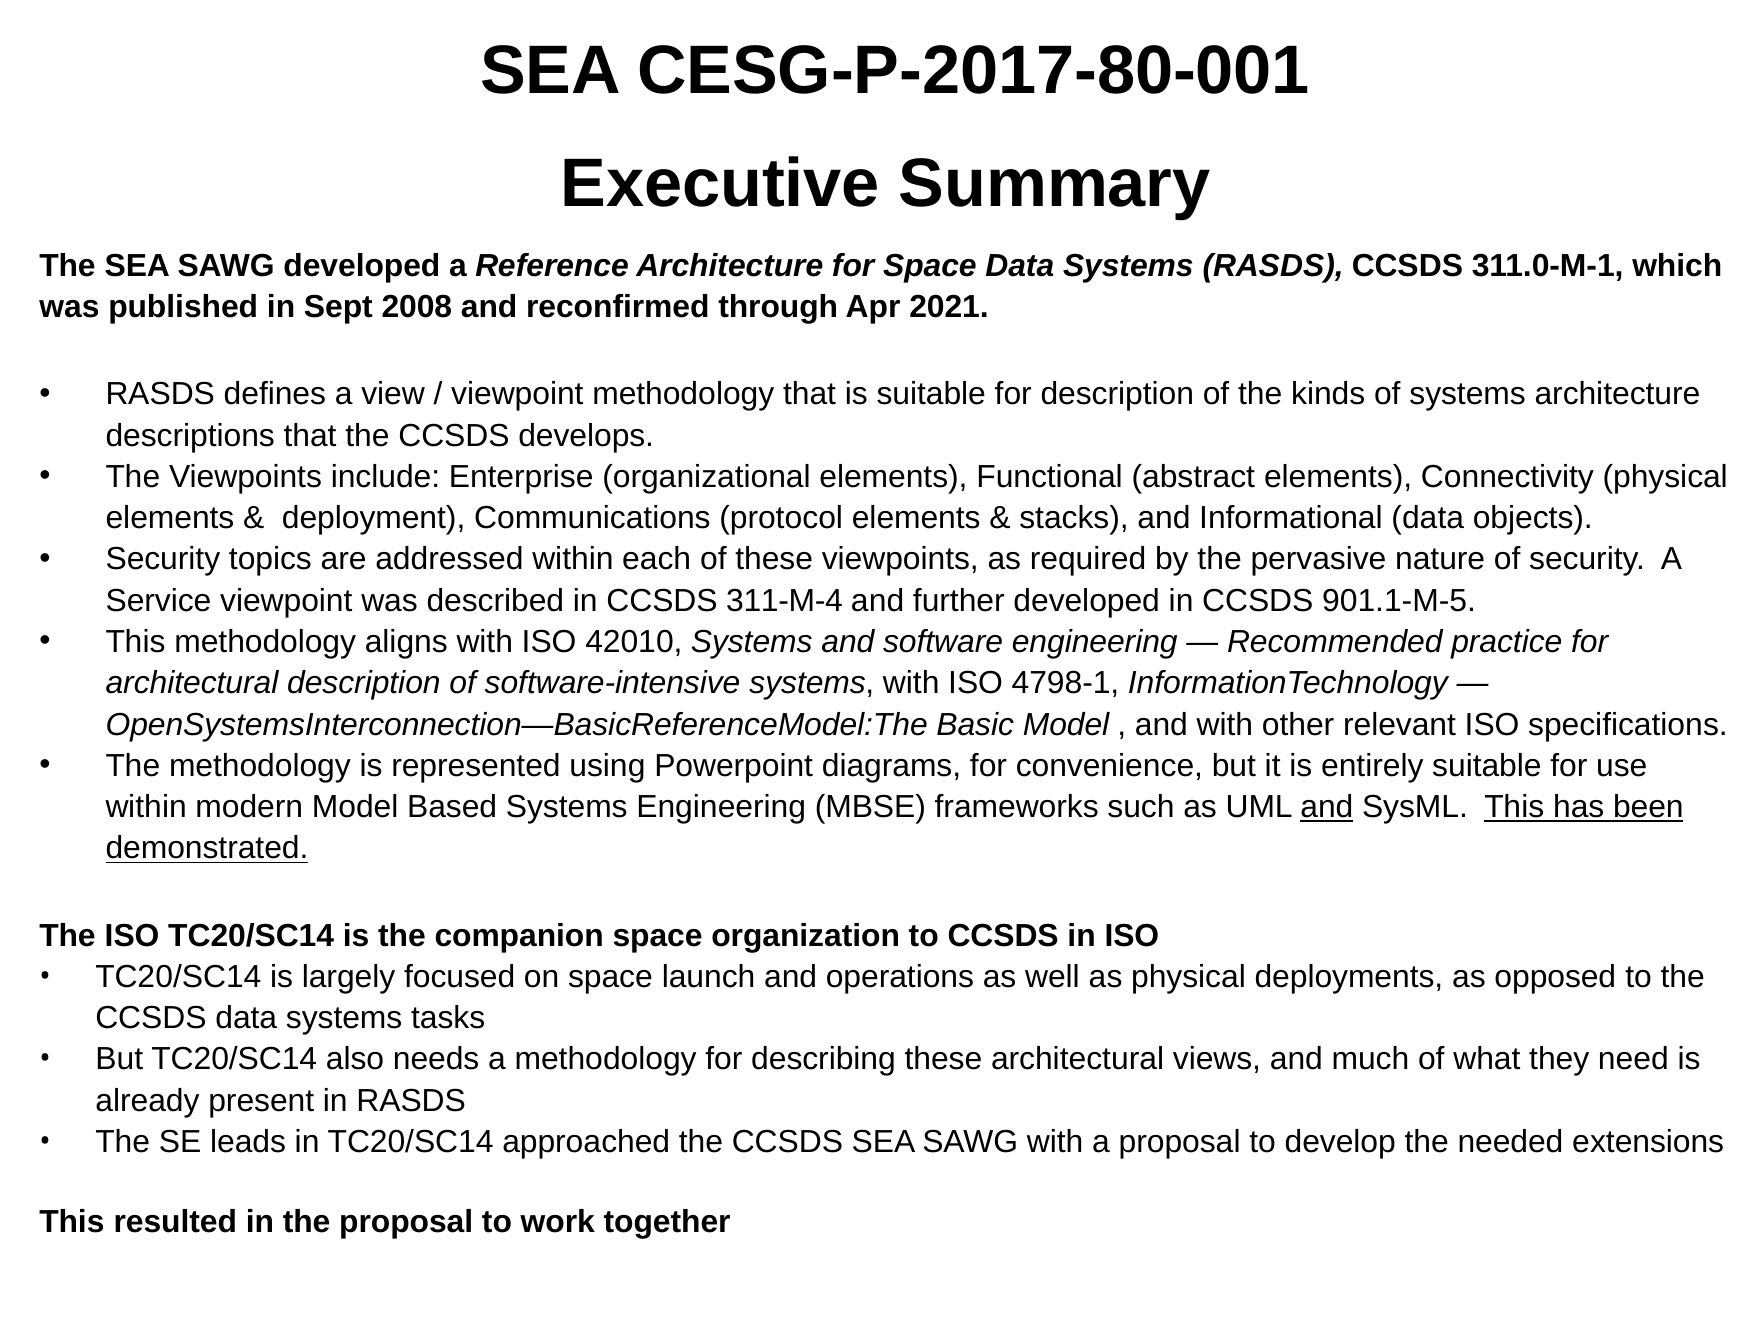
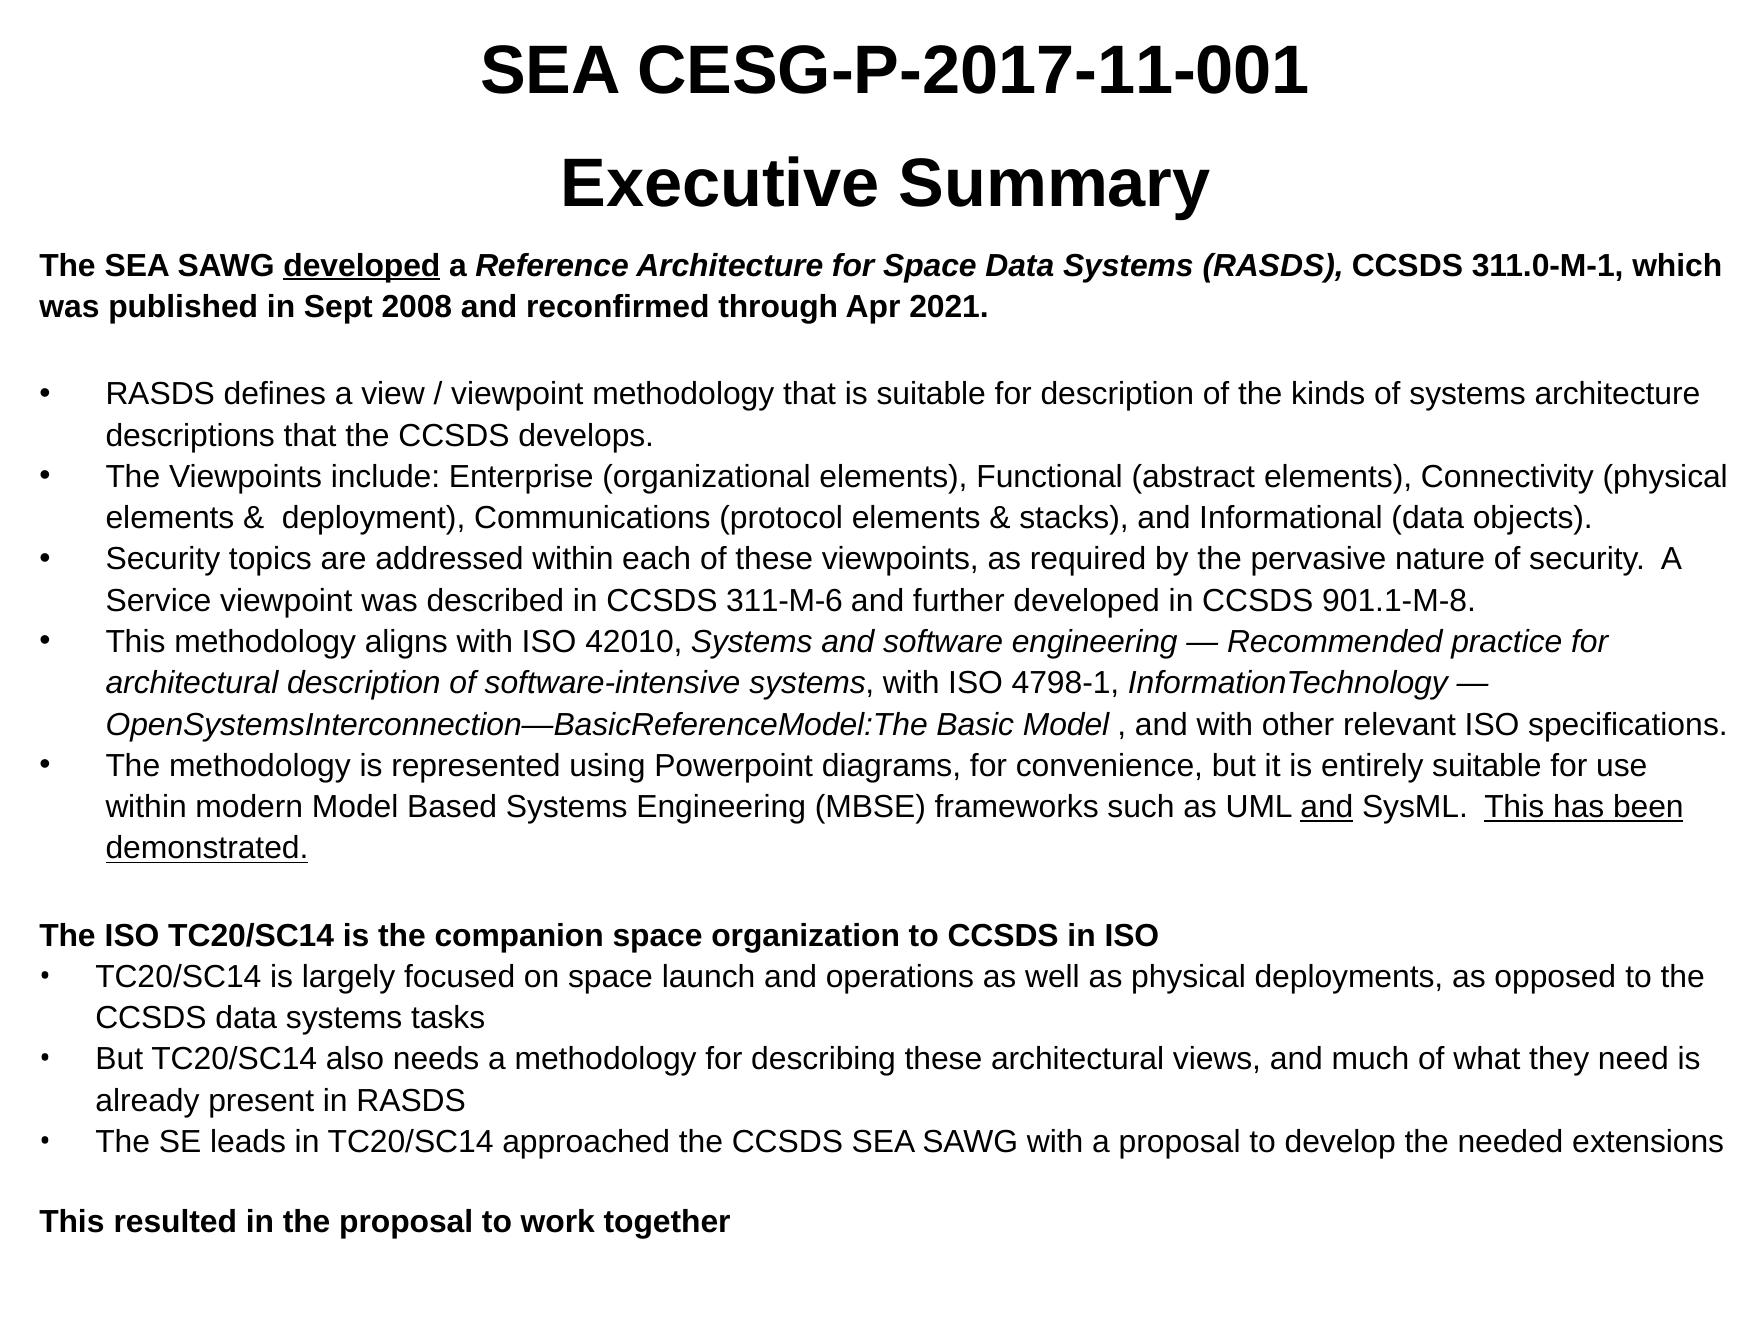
CESG-P-2017-80-001: CESG-P-2017-80-001 -> CESG-P-2017-11-001 (974, 71)
developed underline: none -> present (362, 266)
311-M-4: 311-M-4 -> 311-M-6 (784, 600)
901.1-M-5: 901.1-M-5 -> 901.1-M-8 (1399, 600)
